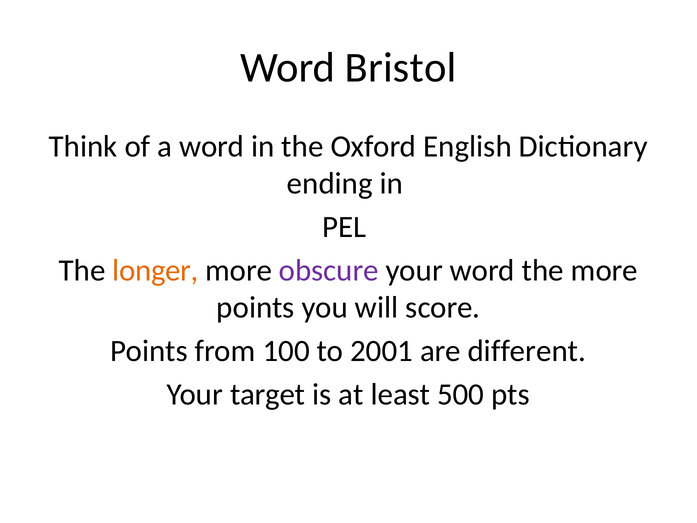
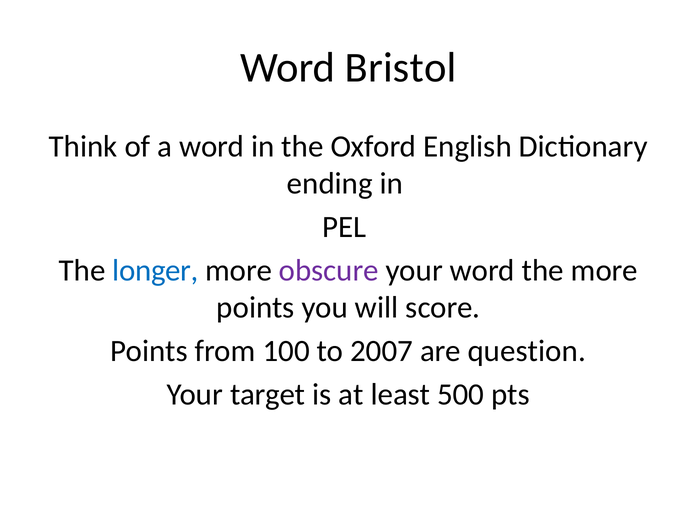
longer colour: orange -> blue (155, 270)
2001: 2001 -> 2007 (382, 351)
different: different -> question (527, 351)
